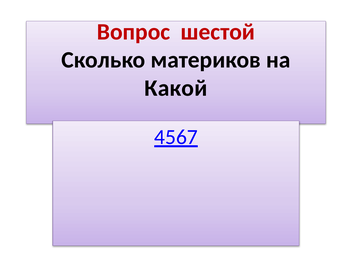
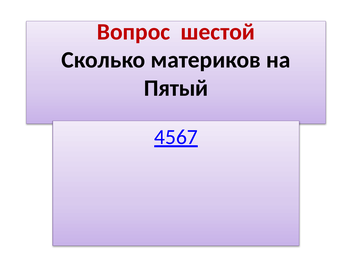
Какой: Какой -> Пятый (176, 88)
